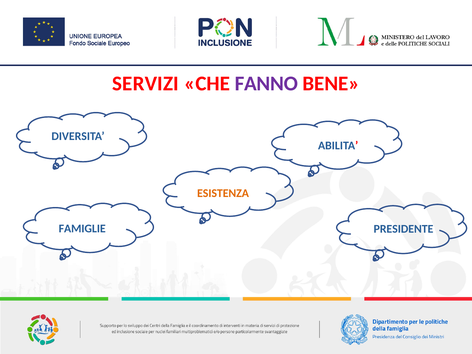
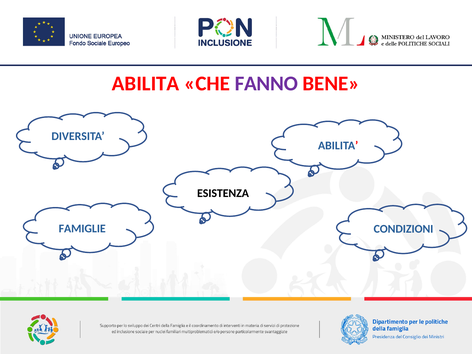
SERVIZI: SERVIZI -> ABILITA (146, 84)
ESISTENZA colour: orange -> black (223, 193)
PRESIDENTE: PRESIDENTE -> CONDIZIONI (403, 229)
